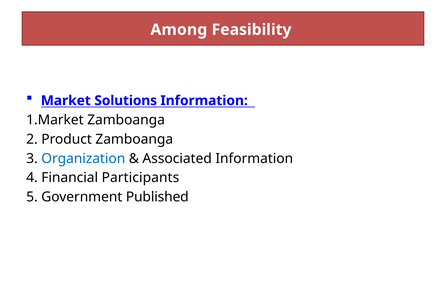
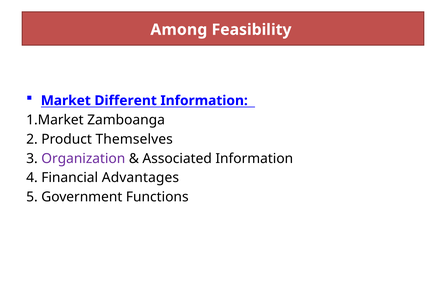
Solutions: Solutions -> Different (126, 101)
Product Zamboanga: Zamboanga -> Themselves (134, 139)
Organization colour: blue -> purple (83, 158)
Participants: Participants -> Advantages (140, 178)
Published: Published -> Functions (157, 197)
